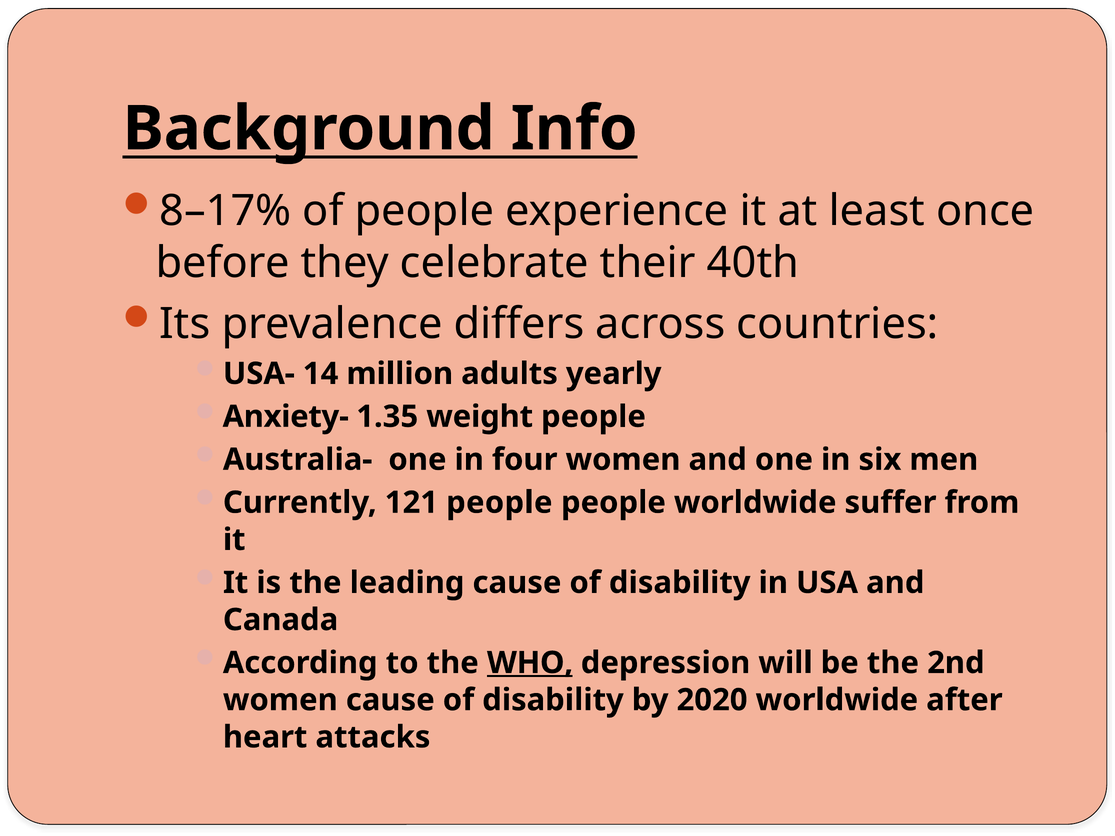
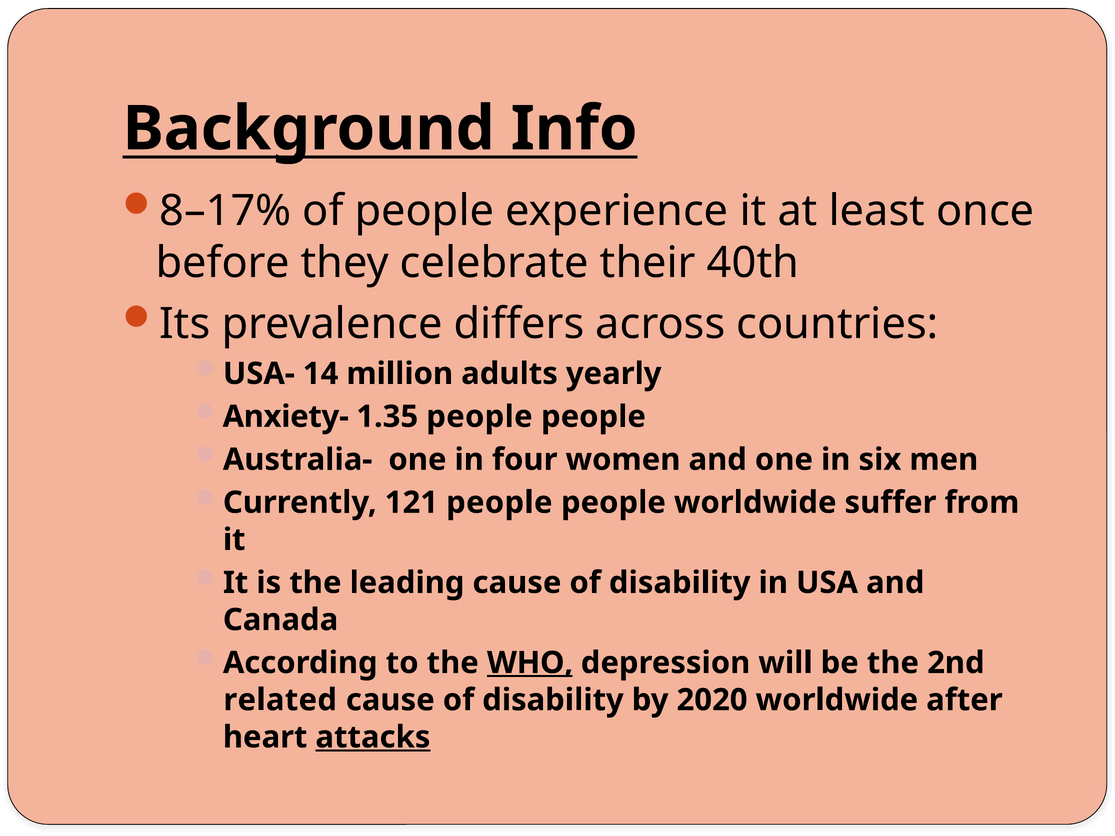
1.35 weight: weight -> people (479, 417)
women: women -> related (280, 700)
attacks underline: none -> present (373, 737)
